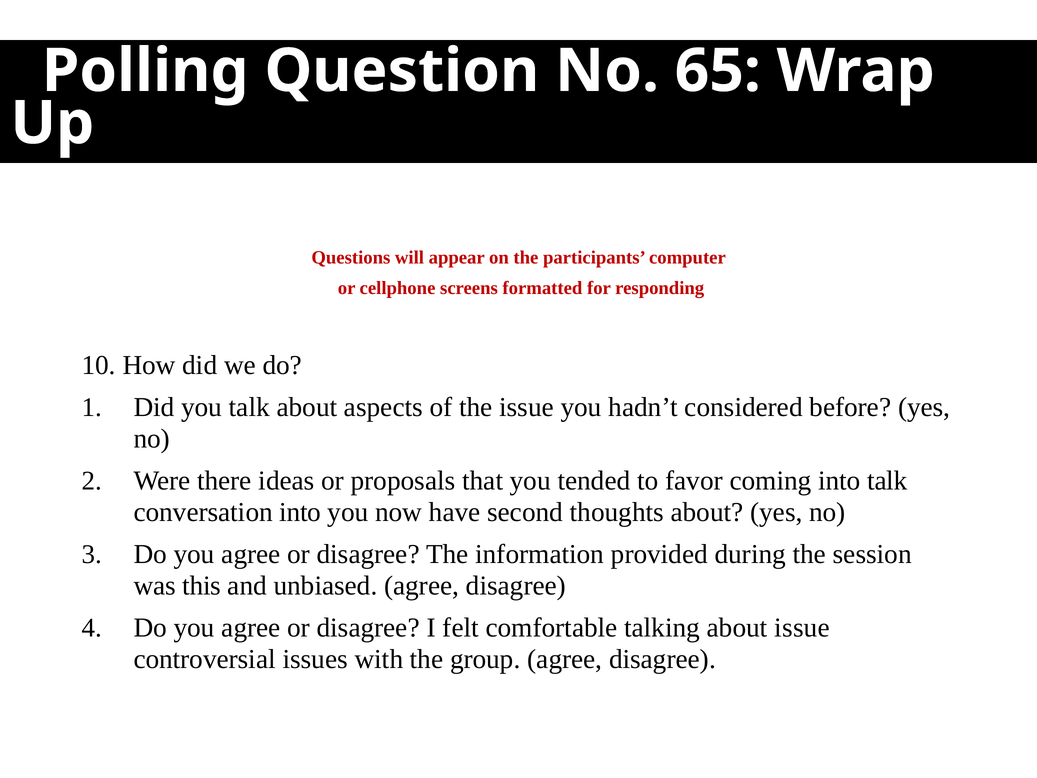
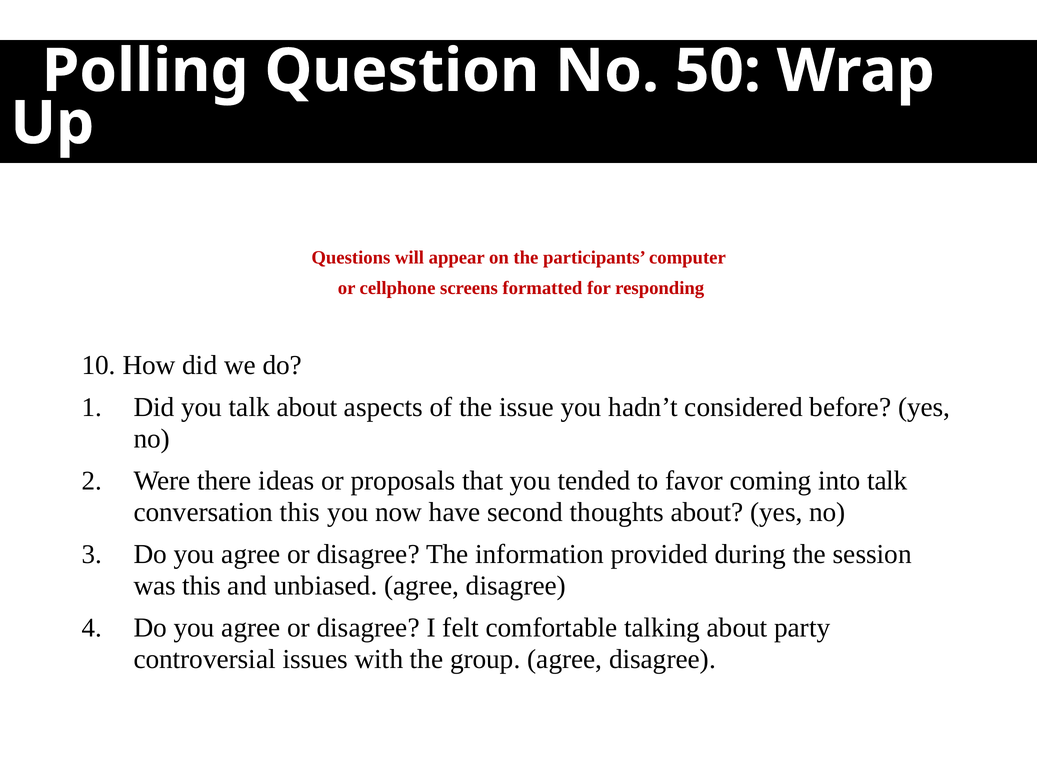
65: 65 -> 50 (718, 71)
conversation into: into -> this (300, 512)
about issue: issue -> party (802, 628)
